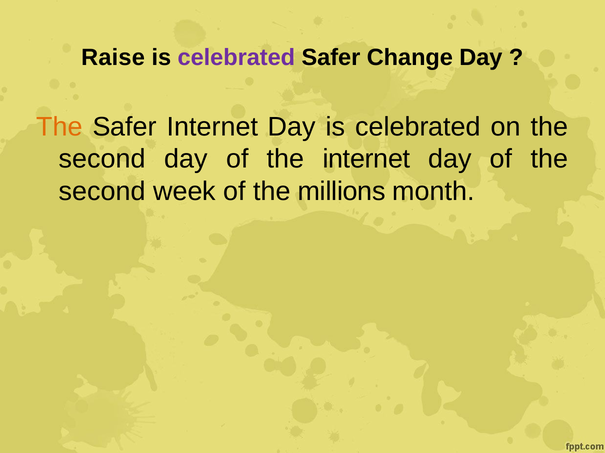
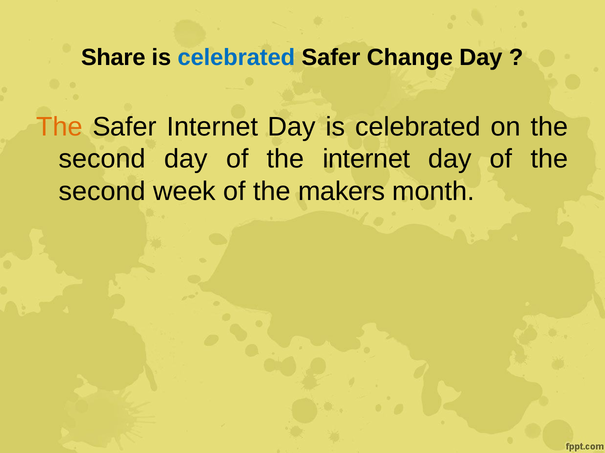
Raise: Raise -> Share (113, 58)
celebrated colour: purple -> blue (236, 58)
millions: millions -> makers (342, 191)
